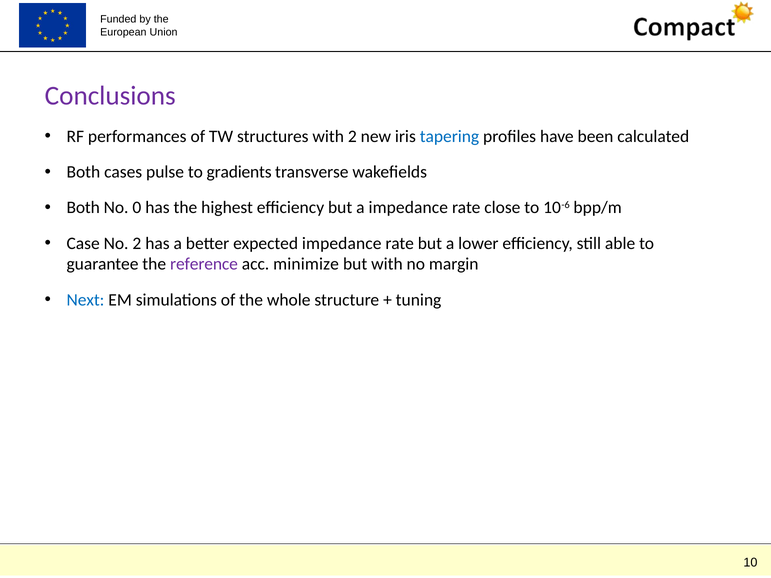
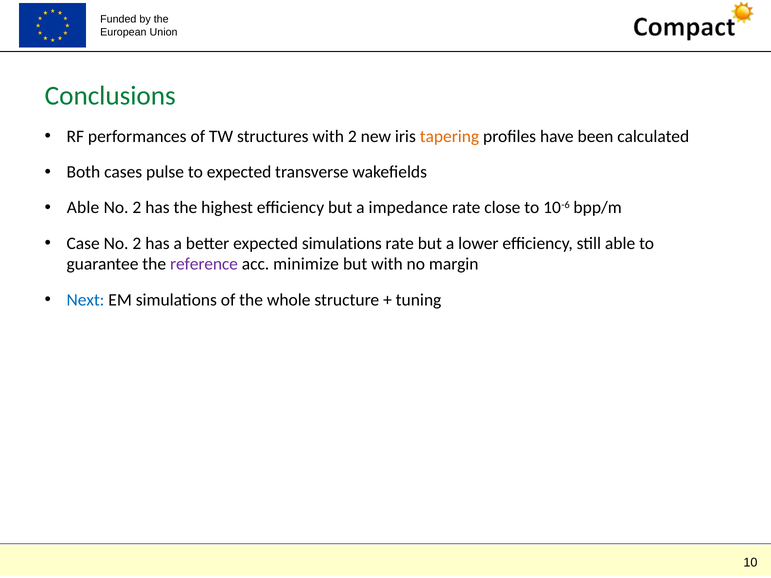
Conclusions colour: purple -> green (110, 96)
@880: @880 -> @478 (184, 105)
tapering colour: blue -> orange (449, 137)
to gradients: gradients -> expected (239, 172)
Both: Both -> Able (83, 208)
0: 0 -> 2 (137, 208)
expected impedance: impedance -> simulations (342, 243)
